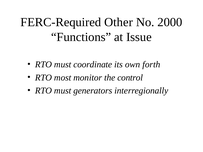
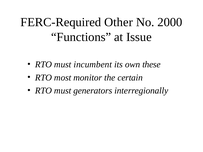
coordinate: coordinate -> incumbent (93, 65)
forth: forth -> these (151, 65)
control: control -> certain (130, 78)
